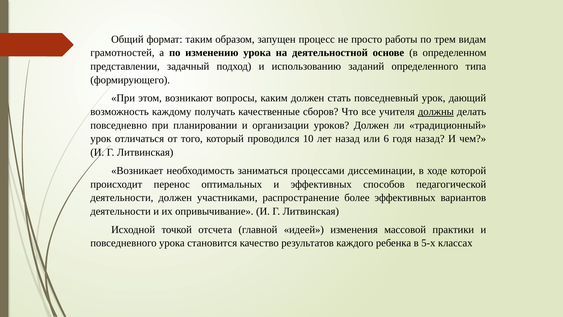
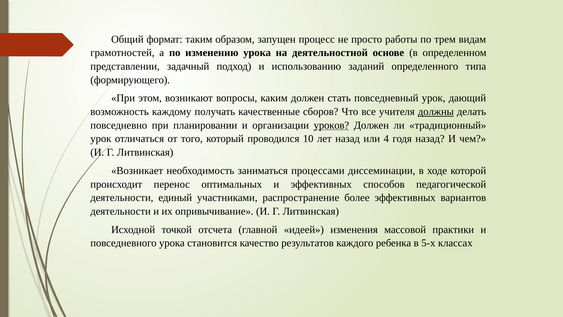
уроков underline: none -> present (331, 125)
6: 6 -> 4 (386, 139)
деятельности должен: должен -> единый (175, 198)
